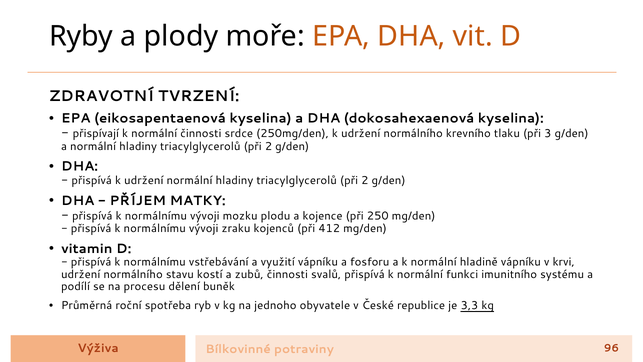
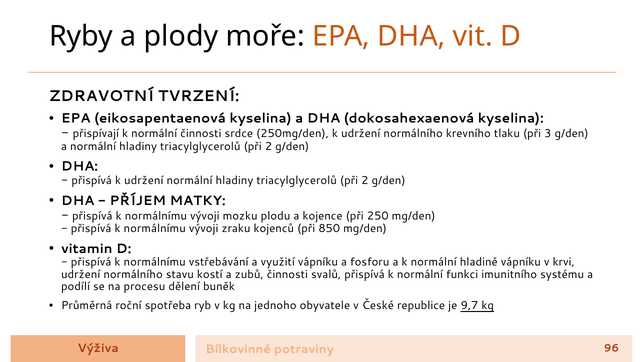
412: 412 -> 850 (329, 228)
3,3: 3,3 -> 9,7 (469, 305)
